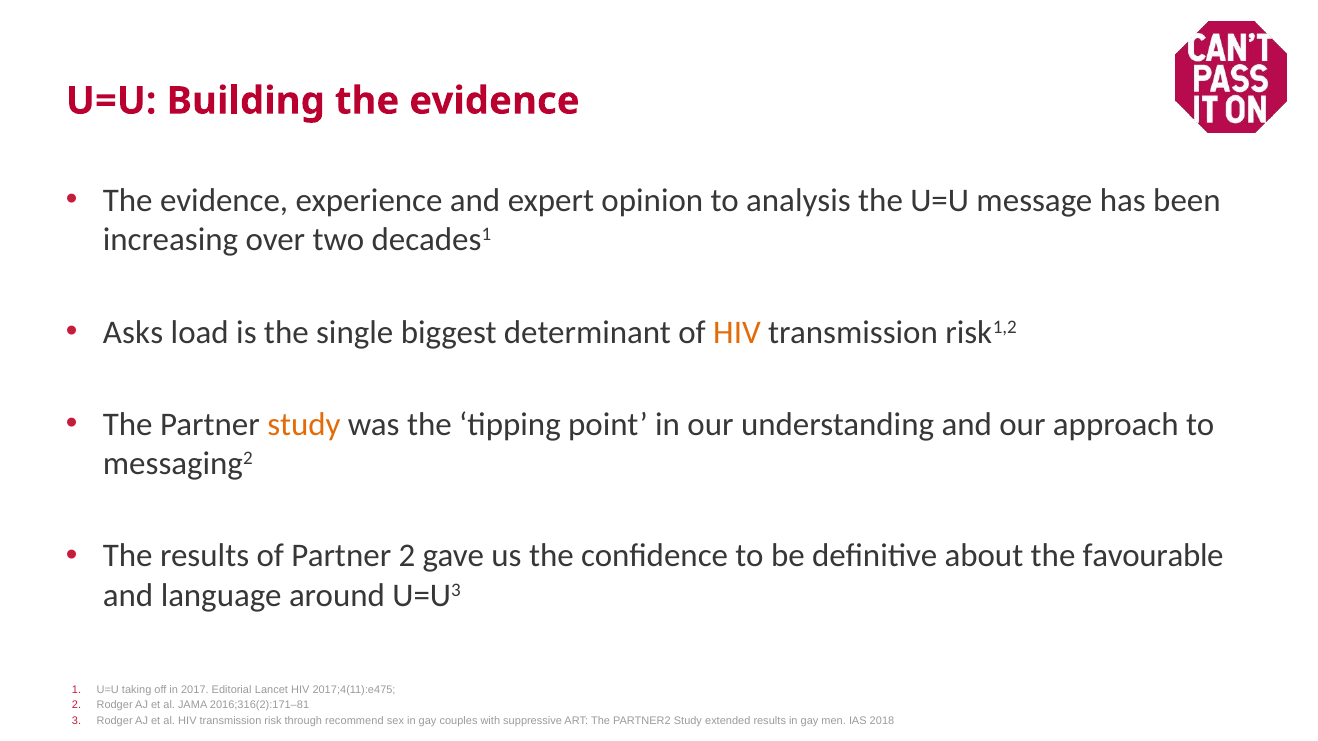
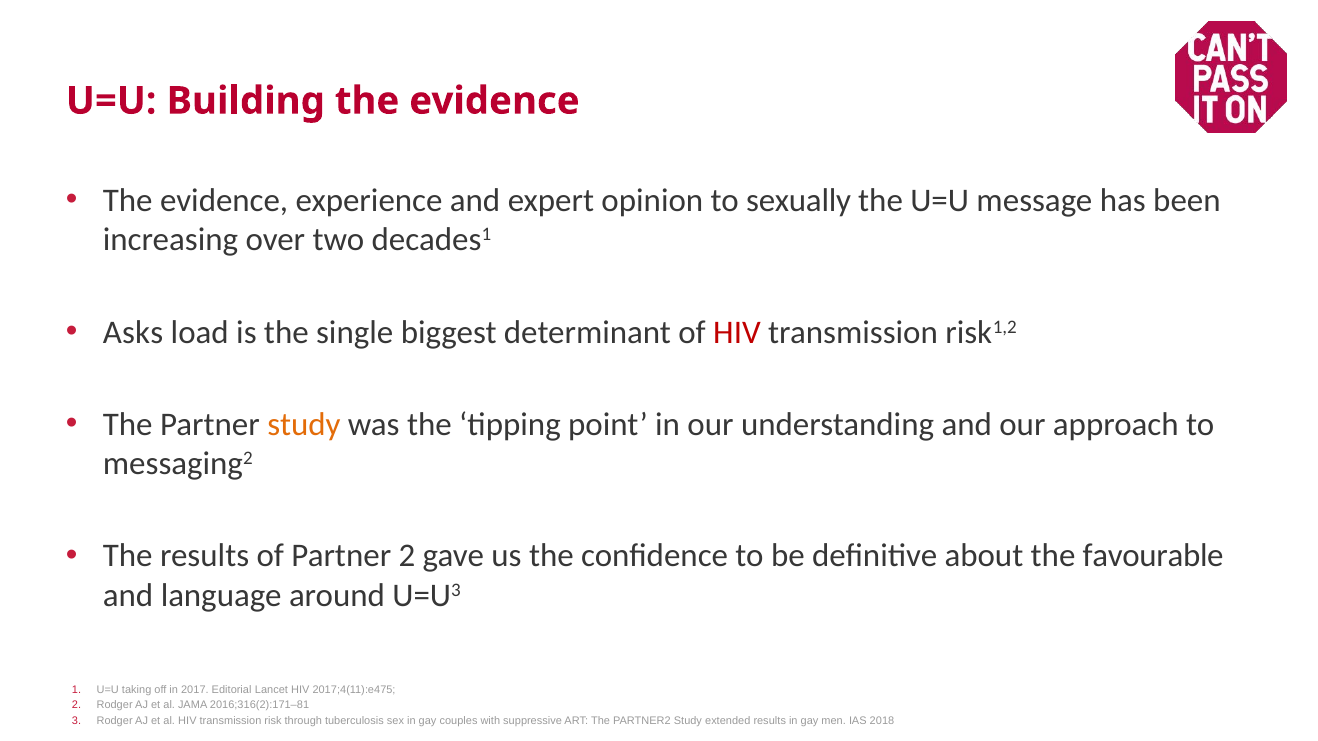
analysis: analysis -> sexually (799, 201)
HIV colour: orange -> red (737, 332)
recommend: recommend -> tuberculosis (354, 721)
